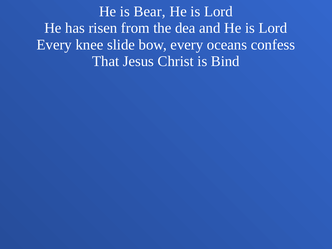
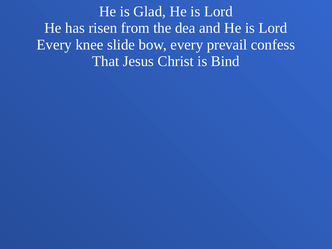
Bear: Bear -> Glad (150, 12)
oceans: oceans -> prevail (227, 45)
